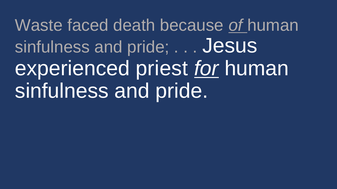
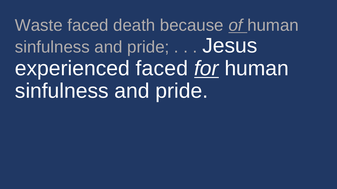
experienced priest: priest -> faced (162, 69)
